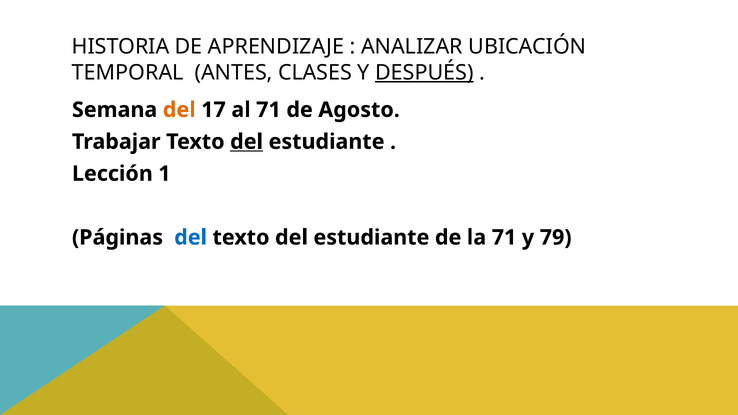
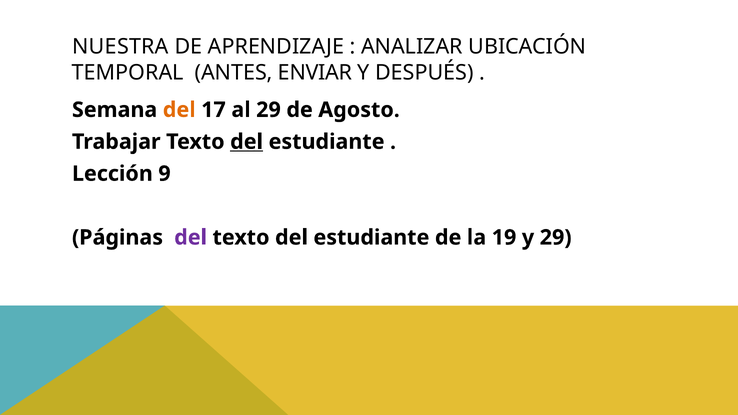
HISTORIA: HISTORIA -> NUESTRA (120, 47)
CLASES: CLASES -> ENVIAR (315, 72)
DESPUÉS underline: present -> none (424, 72)
al 71: 71 -> 29 (268, 110)
1: 1 -> 9 (165, 174)
del colour: blue -> purple (191, 238)
la 71: 71 -> 19 (504, 238)
y 79: 79 -> 29 (556, 238)
